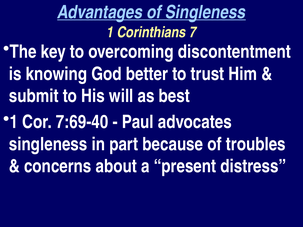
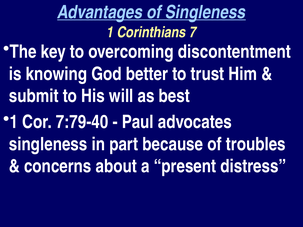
7:69-40: 7:69-40 -> 7:79-40 (82, 122)
